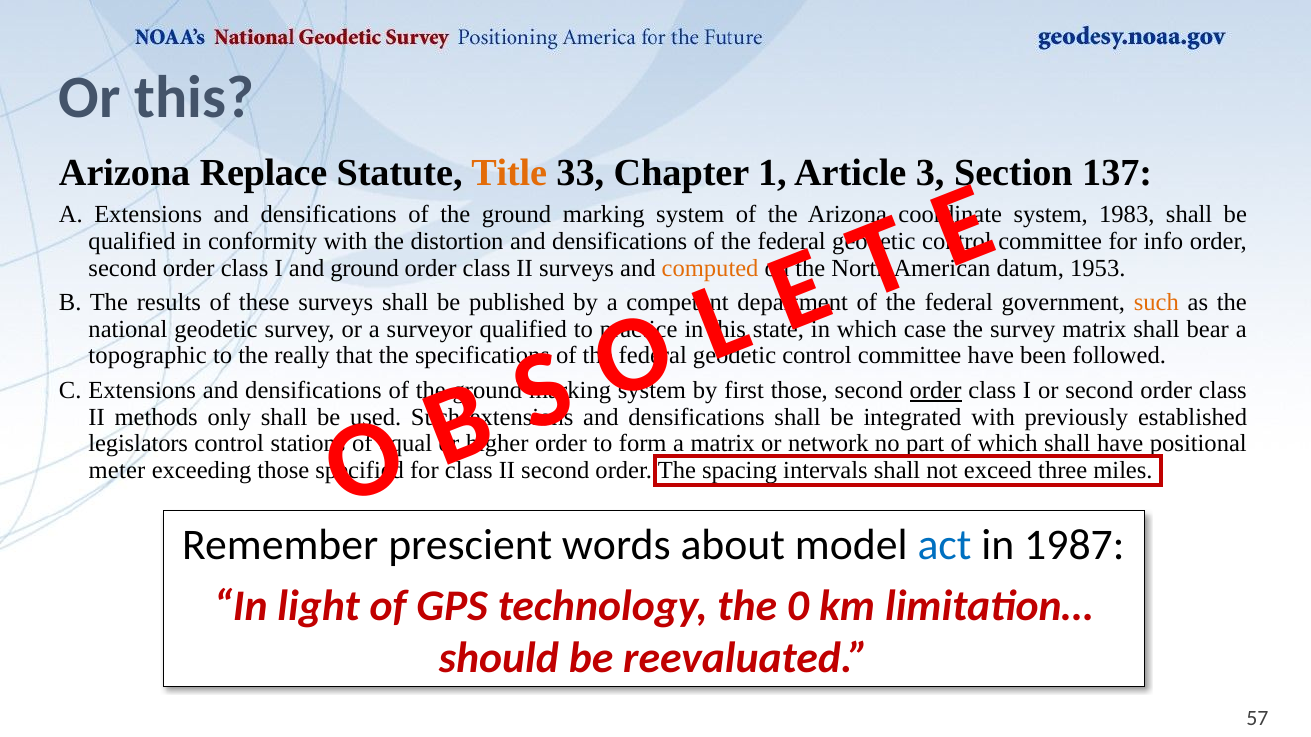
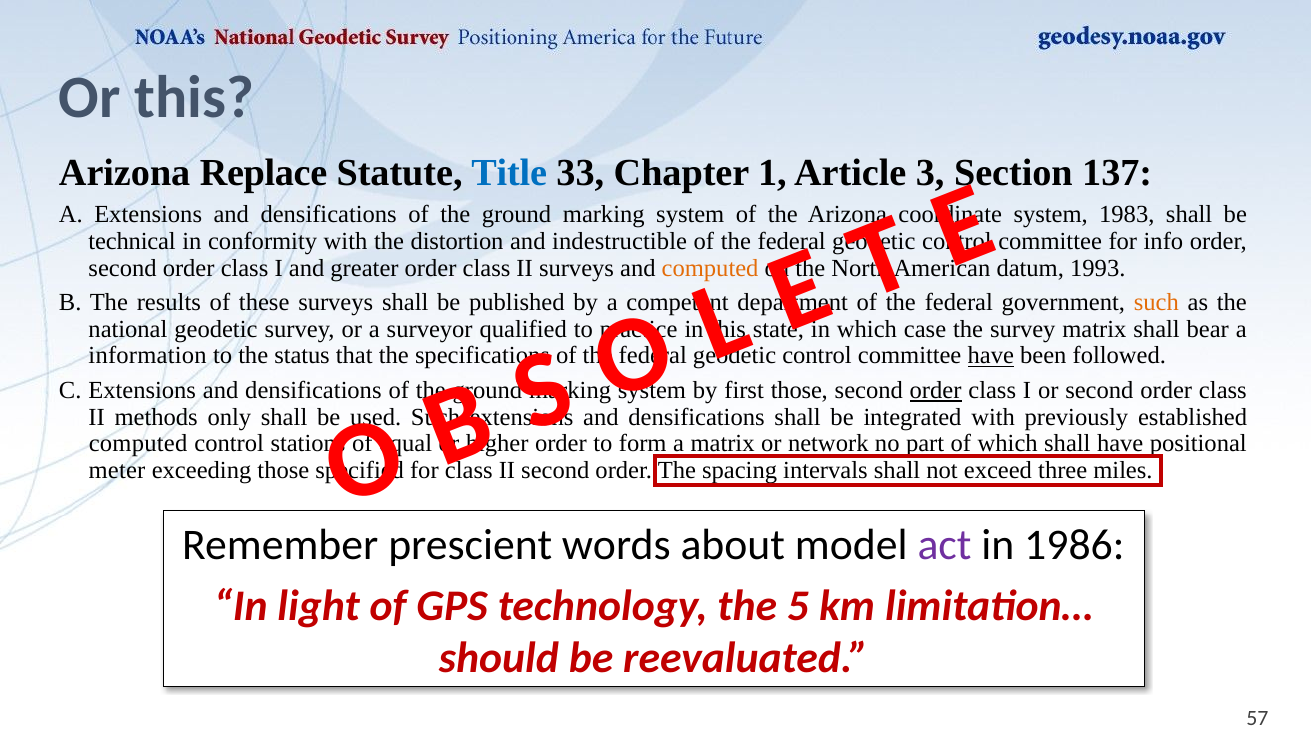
Title colour: orange -> blue (509, 173)
qualified: qualified -> technical (132, 242)
densifications: densifications -> indestructible (620, 242)
and ground: ground -> greater (365, 268)
1953: 1953 -> 1993 (1098, 268)
topographic: topographic -> information (148, 356)
really: really -> status (302, 356)
have underline: none -> present (991, 356)
legislators: legislators -> computed (138, 444)
act colour: blue -> purple (945, 545)
1987: 1987 -> 1986 (1074, 545)
0: 0 -> 5 (798, 606)
